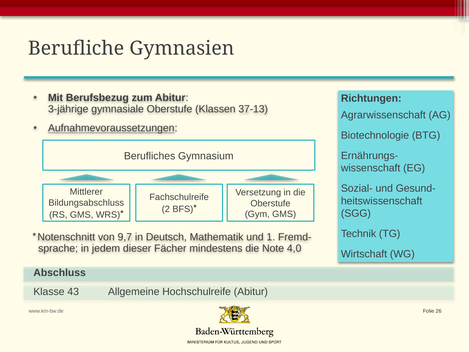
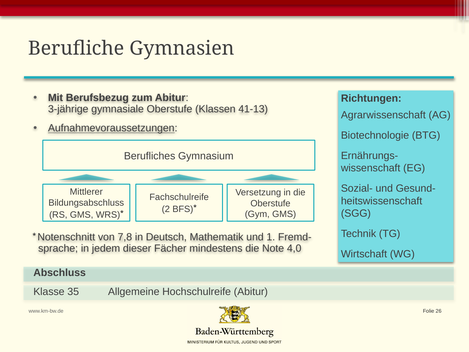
37-13: 37-13 -> 41-13 (253, 109)
9,7: 9,7 -> 7,8 (125, 237)
43: 43 -> 35 (73, 291)
